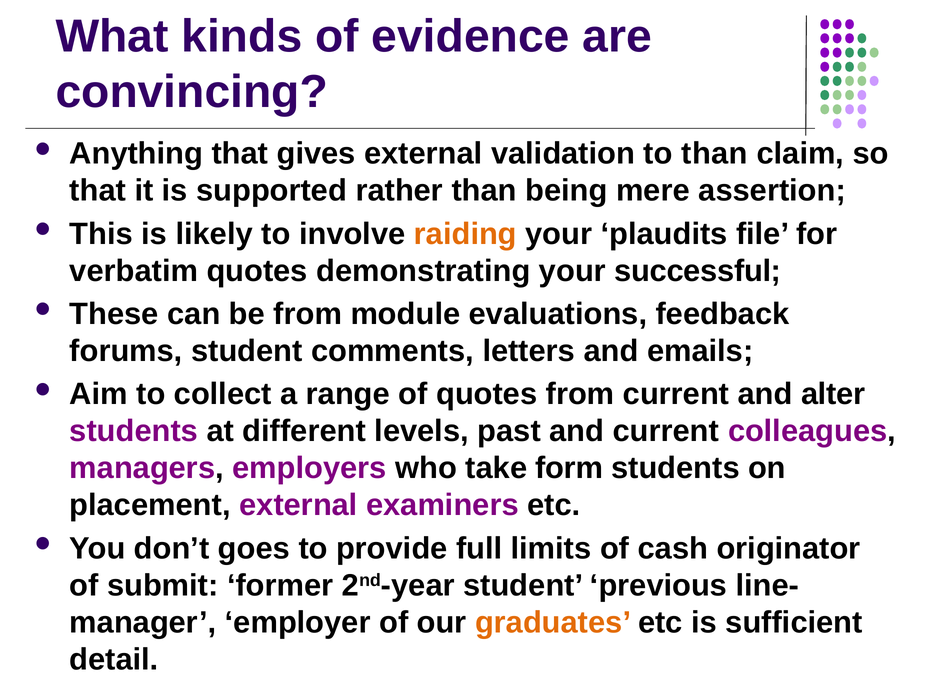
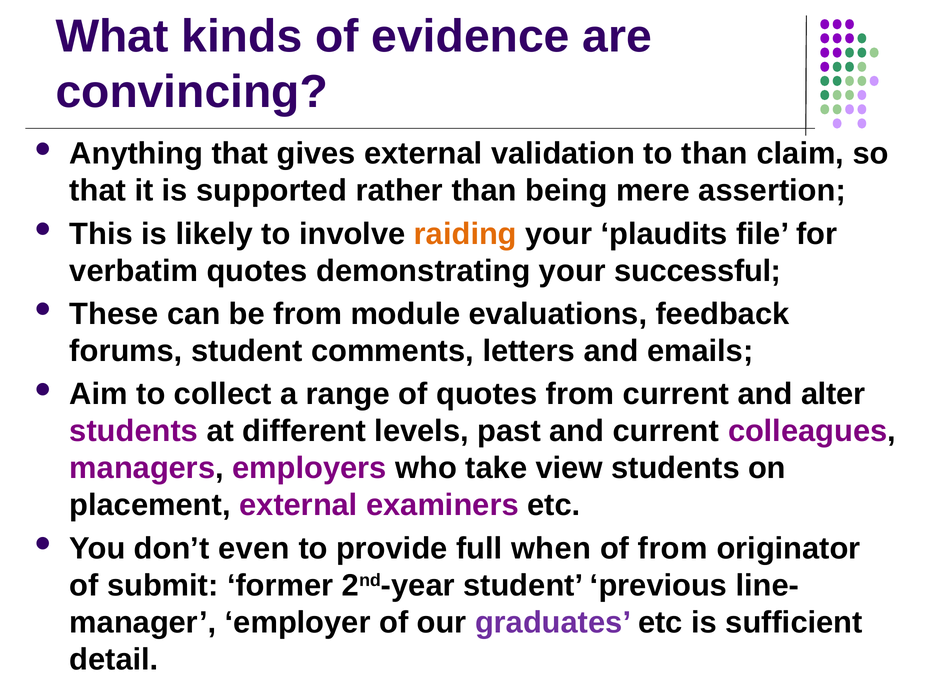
form: form -> view (569, 469)
goes: goes -> even (254, 549)
limits: limits -> when (551, 549)
of cash: cash -> from (673, 549)
graduates colour: orange -> purple (553, 623)
